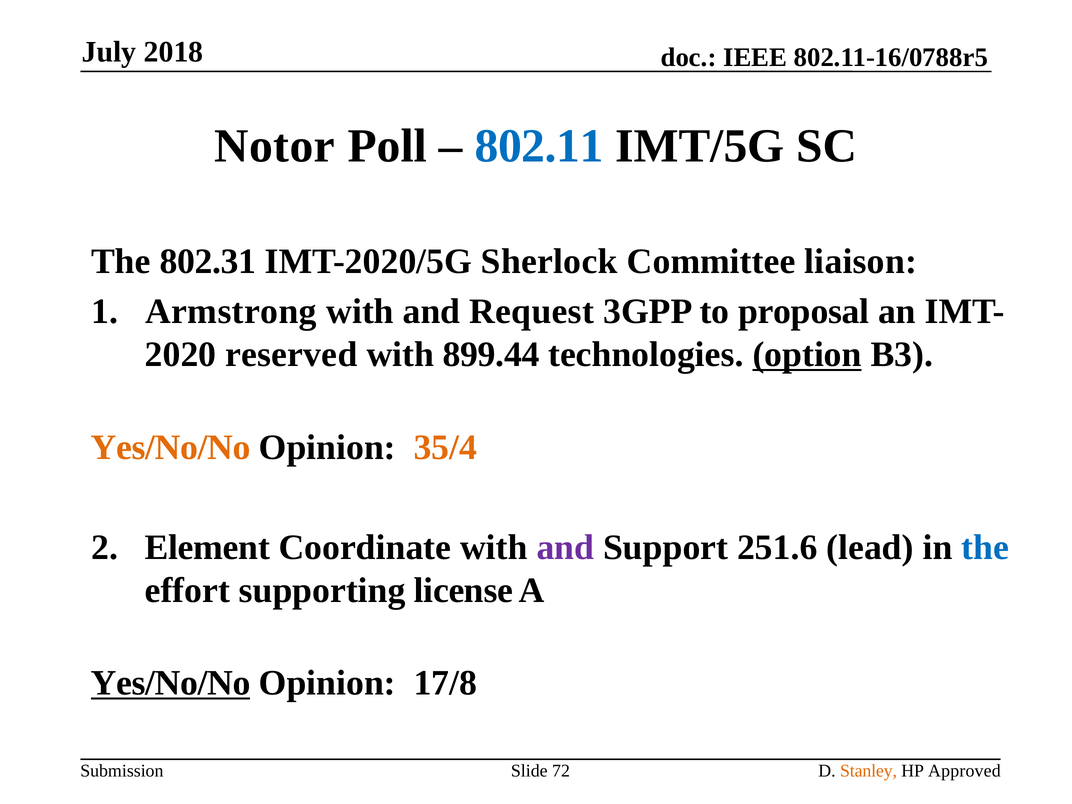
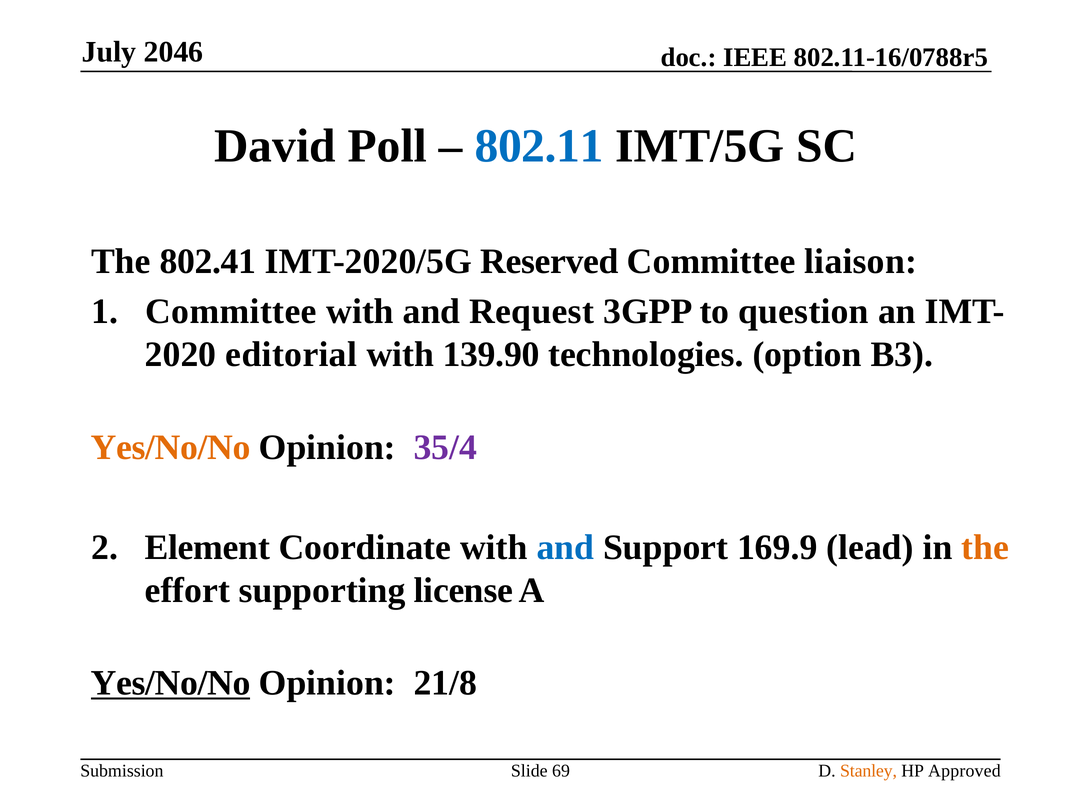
2018: 2018 -> 2046 (174, 52)
Notor: Notor -> David (275, 146)
802.31: 802.31 -> 802.41 (208, 262)
Sherlock: Sherlock -> Reserved (550, 262)
Armstrong: Armstrong -> Committee (231, 312)
proposal: proposal -> question (804, 312)
reserved: reserved -> editorial (291, 354)
899.44: 899.44 -> 139.90 (491, 354)
option underline: present -> none (807, 354)
35/4 colour: orange -> purple (445, 447)
and colour: purple -> blue (565, 547)
251.6: 251.6 -> 169.9 (777, 547)
the colour: blue -> orange (985, 547)
17/8: 17/8 -> 21/8 (445, 683)
72: 72 -> 69 (561, 771)
